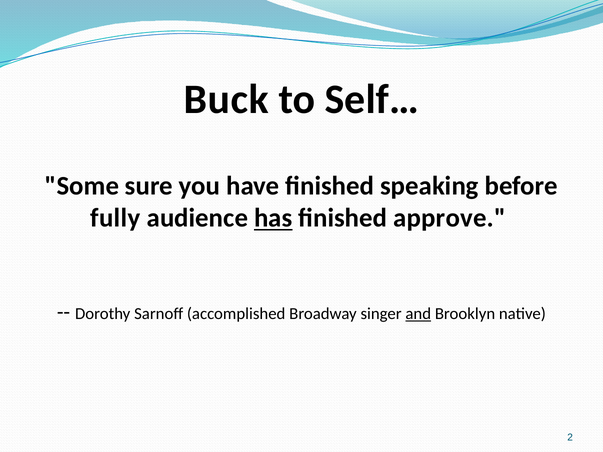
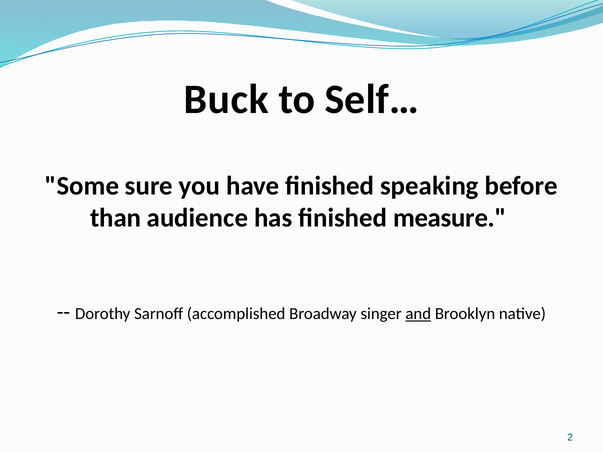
fully: fully -> than (116, 218)
has underline: present -> none (273, 218)
approve: approve -> measure (450, 218)
